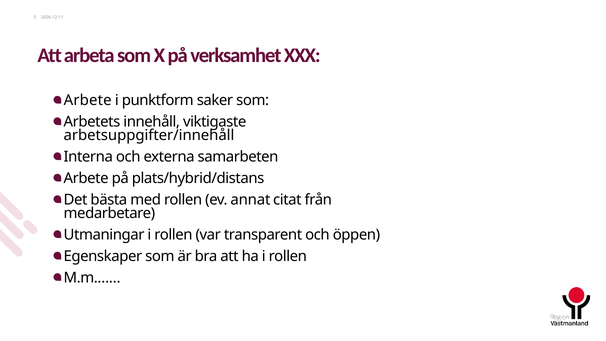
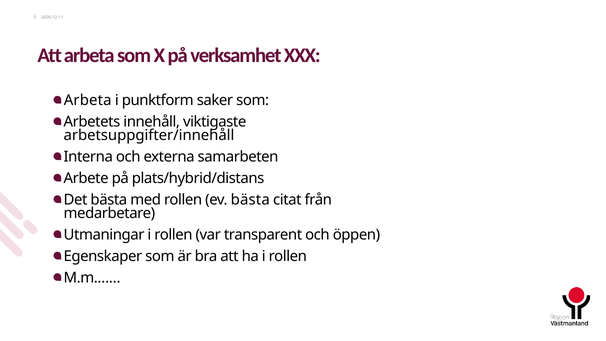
Arbete: Arbete -> Arbeta (88, 100)
ev annat: annat -> bästa (250, 200)
